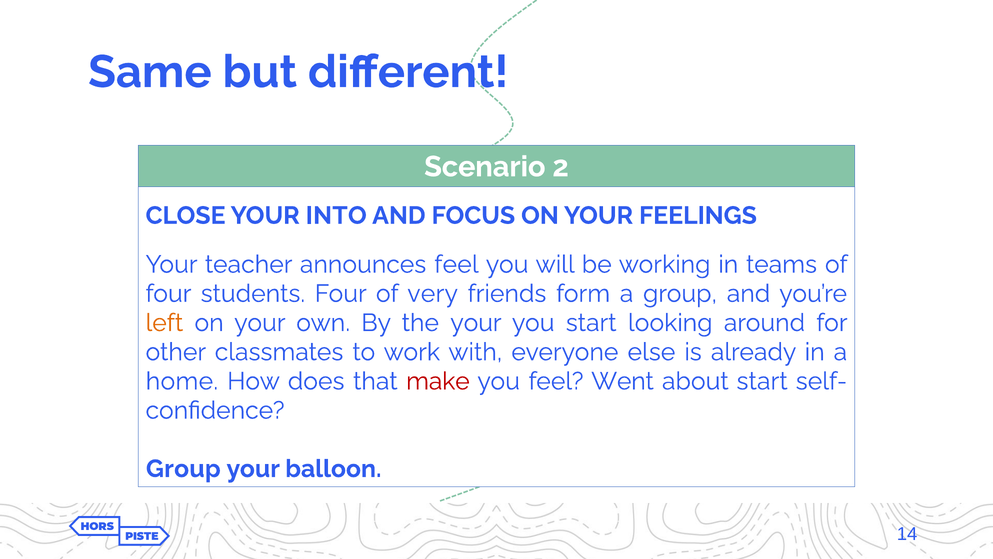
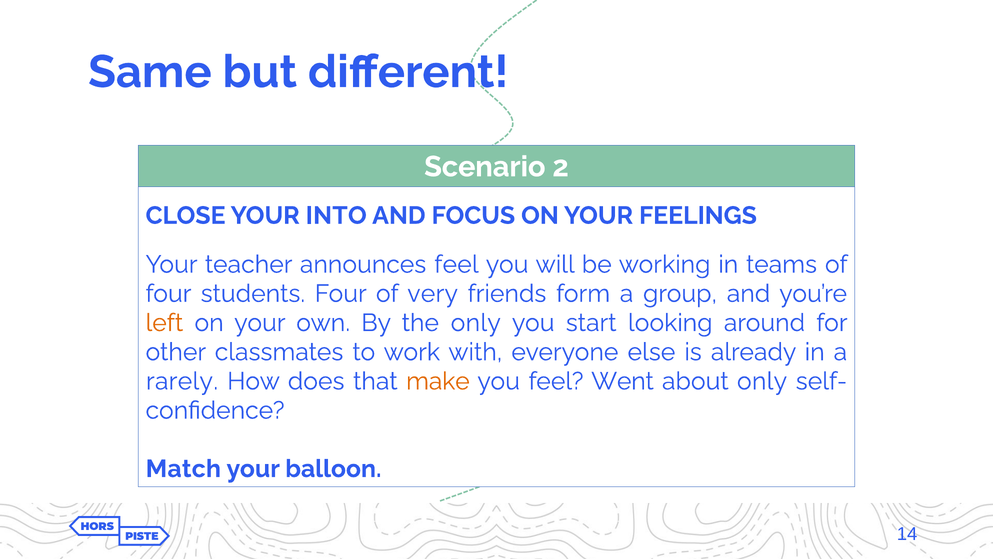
the your: your -> only (476, 323)
home: home -> rarely (182, 381)
make colour: red -> orange (438, 381)
about start: start -> only (762, 381)
Group: Group -> Match (183, 468)
